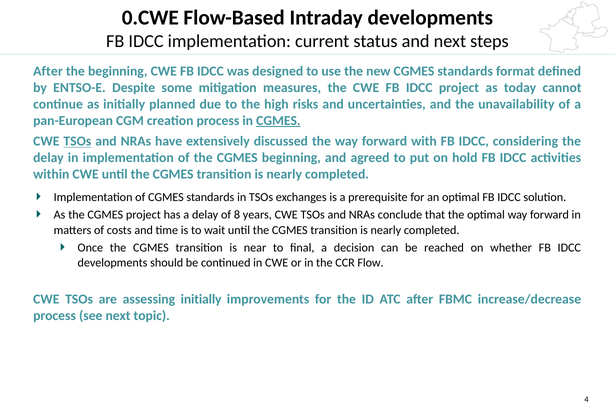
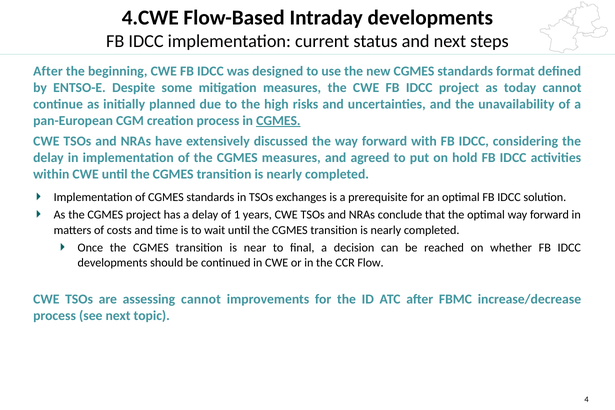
0.CWE: 0.CWE -> 4.CWE (150, 18)
TSOs underline: present -> none (77, 141)
CGMES beginning: beginning -> measures (291, 158)
8: 8 -> 1 (237, 215)
assessing initially: initially -> cannot (201, 299)
